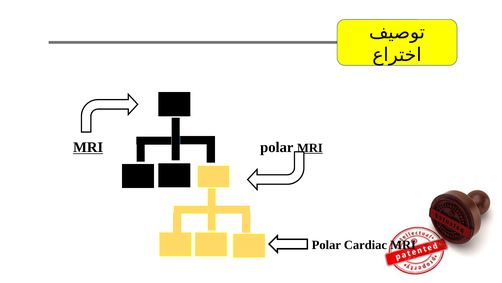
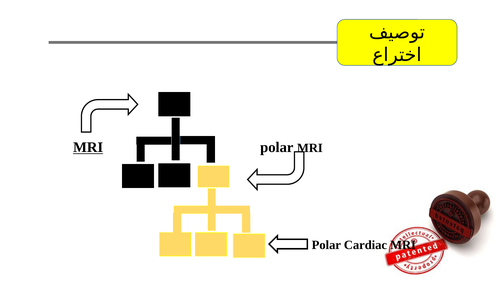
MRI underline: present -> none (310, 148)
